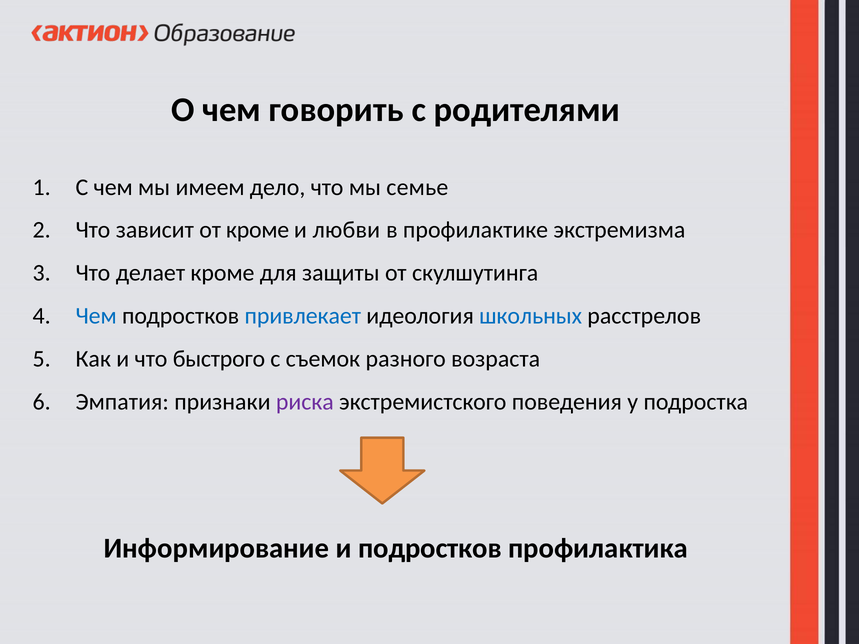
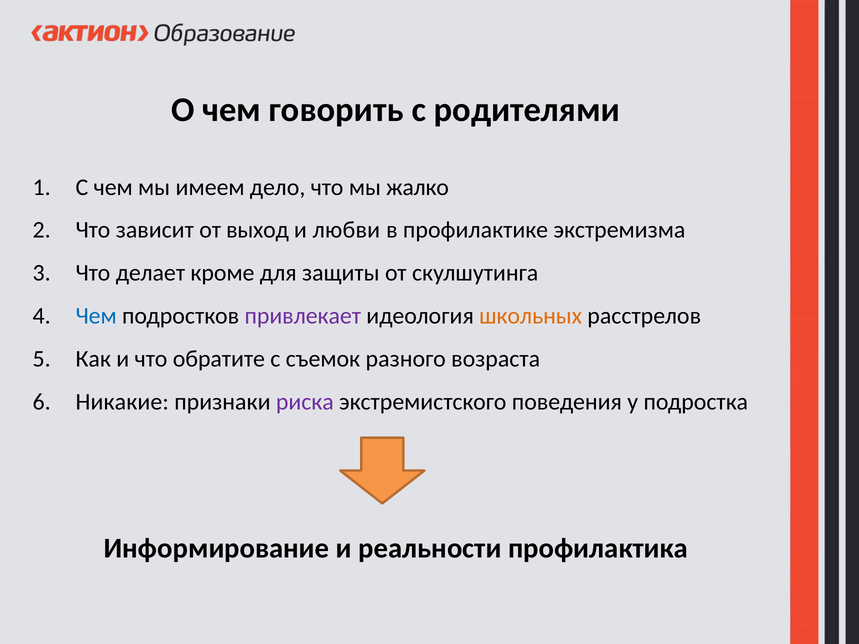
семье: семье -> жалко (418, 187)
от кроме: кроме -> выход (258, 230)
привлекает colour: blue -> purple (303, 316)
школьных colour: blue -> orange (531, 316)
быстрого: быстрого -> обратите (219, 359)
Эмпатия: Эмпатия -> Никакие (122, 402)
и подростков: подростков -> реальности (430, 548)
